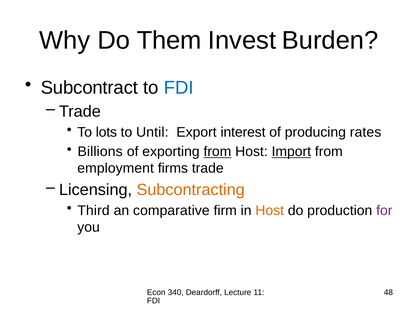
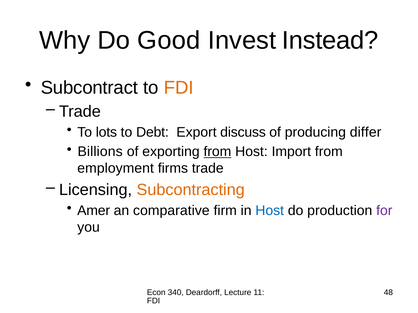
Them: Them -> Good (169, 40)
Burden: Burden -> Instead (330, 40)
FDI colour: blue -> orange (179, 88)
Until: Until -> Debt (152, 132)
interest: interest -> discuss (243, 132)
rates: rates -> differ (366, 132)
Import underline: present -> none (291, 152)
Third: Third -> Amer (94, 211)
Host colour: orange -> blue (270, 211)
